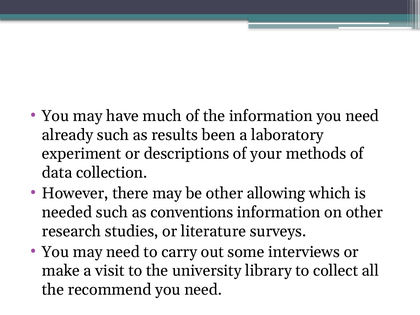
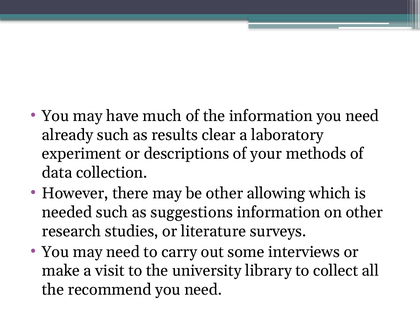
been: been -> clear (219, 135)
conventions: conventions -> suggestions (192, 212)
